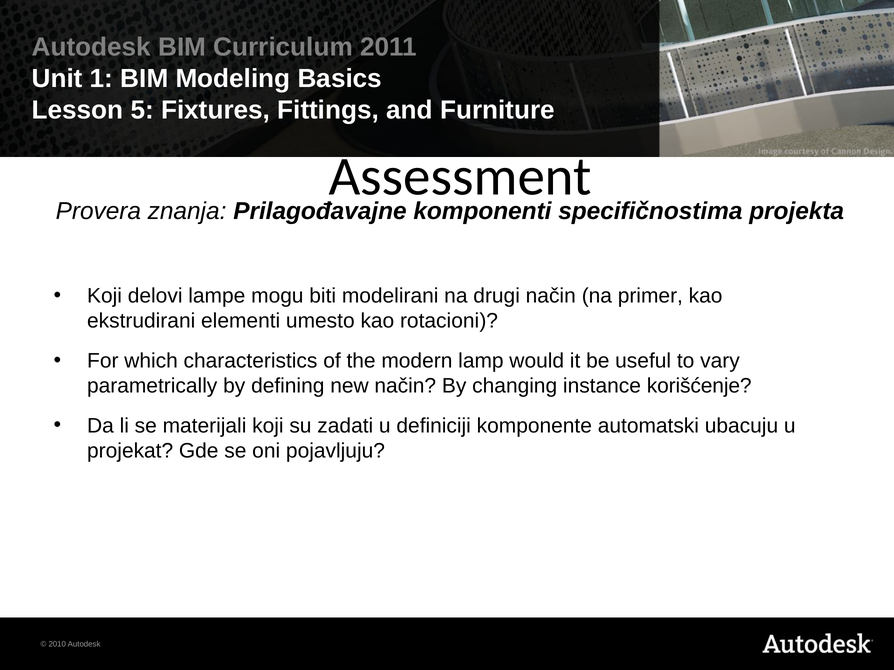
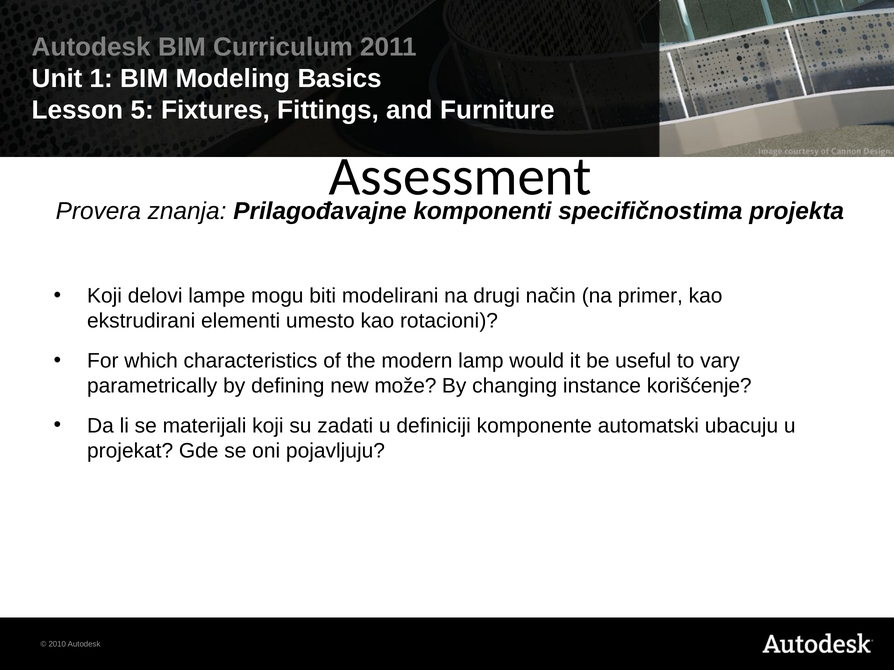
new način: način -> može (405, 386)
